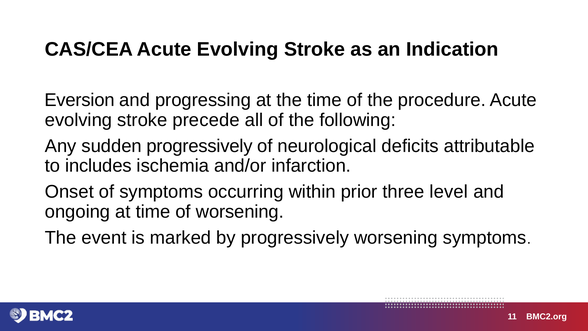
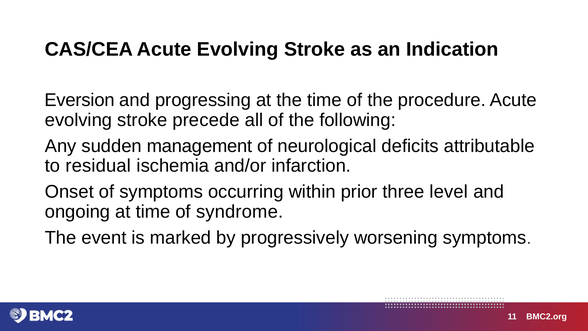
sudden progressively: progressively -> management (200, 146)
includes: includes -> residual (98, 166)
of worsening: worsening -> syndrome (240, 212)
